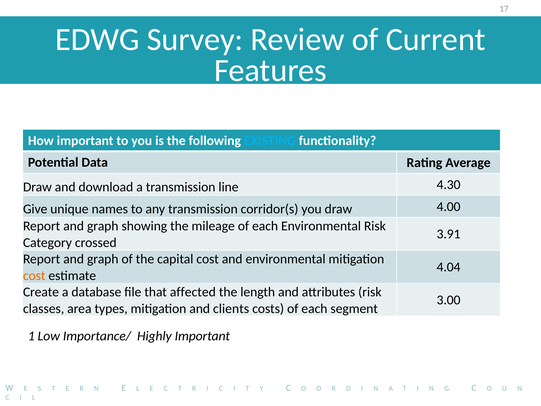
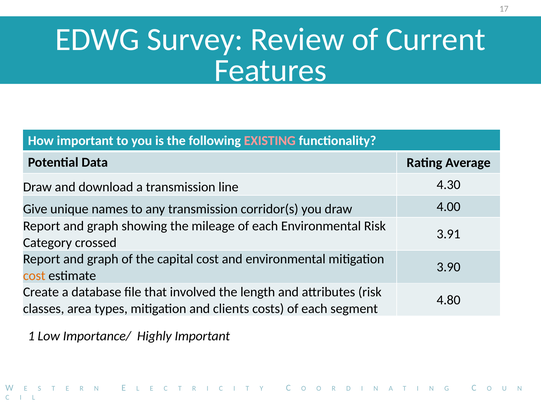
EXISTING colour: light blue -> pink (270, 140)
4.04: 4.04 -> 3.90 (449, 267)
affected: affected -> involved (193, 292)
3.00: 3.00 -> 4.80 (449, 300)
